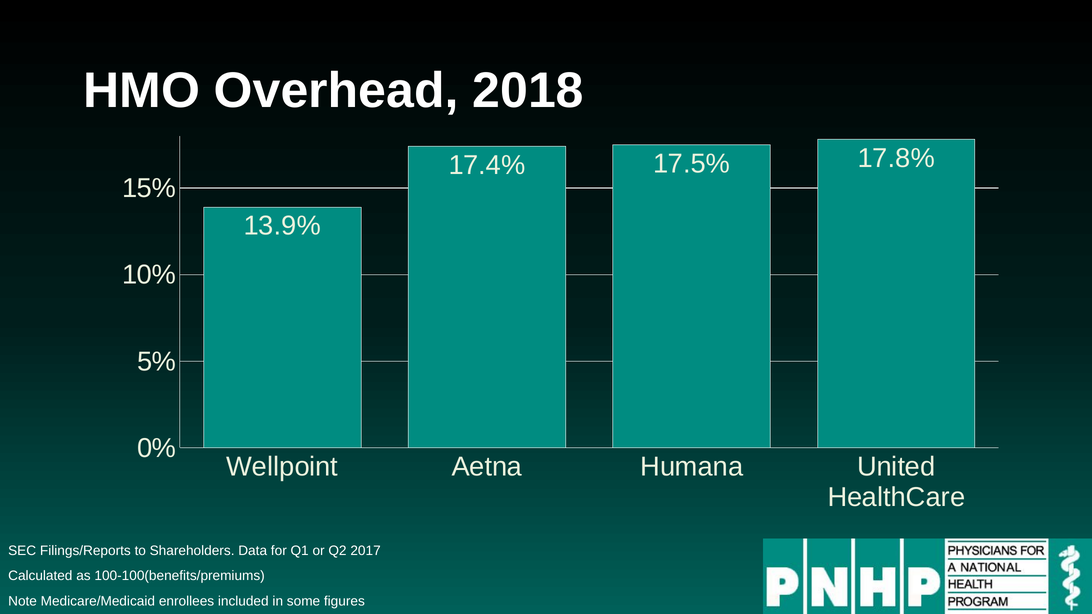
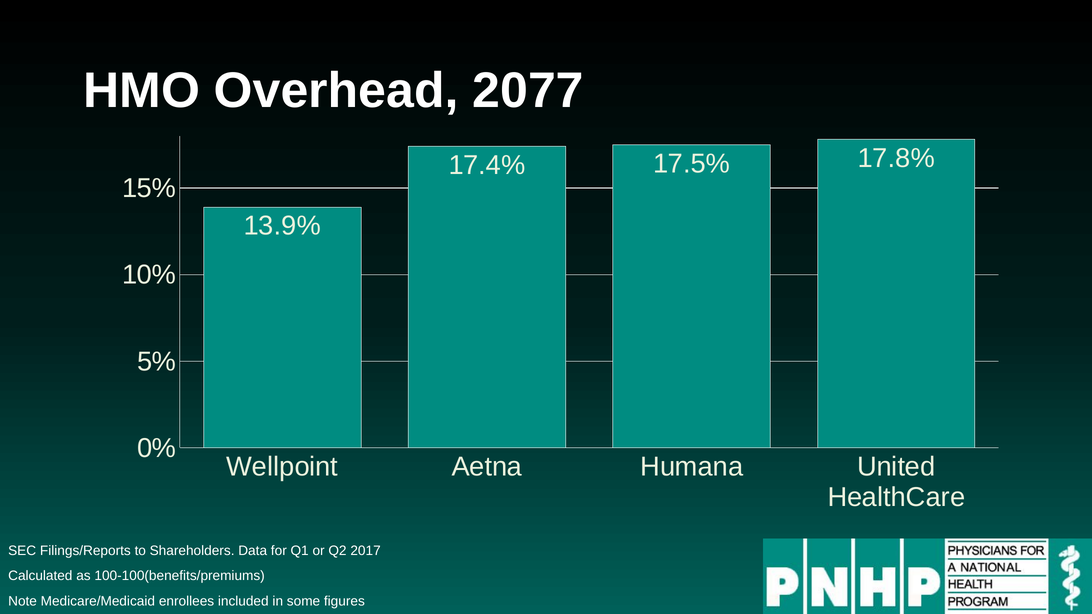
2018: 2018 -> 2077 (528, 91)
